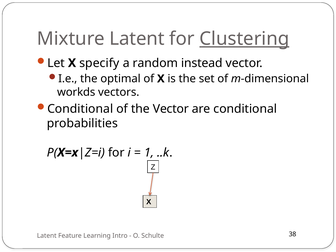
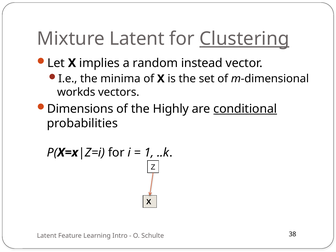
specify: specify -> implies (99, 63)
optimal: optimal -> minima (120, 79)
Conditional: Conditional -> Dimensions (80, 109)
the Vector: Vector -> Highly (171, 109)
conditional underline: none -> present (245, 109)
